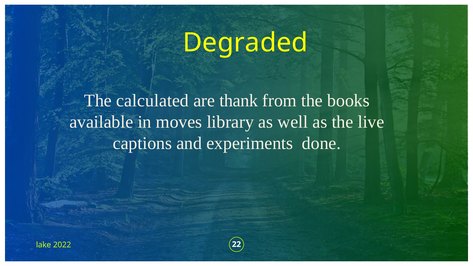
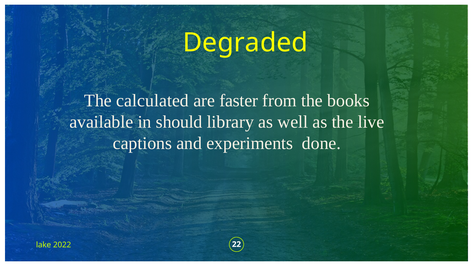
thank: thank -> faster (239, 101)
moves: moves -> should (179, 122)
